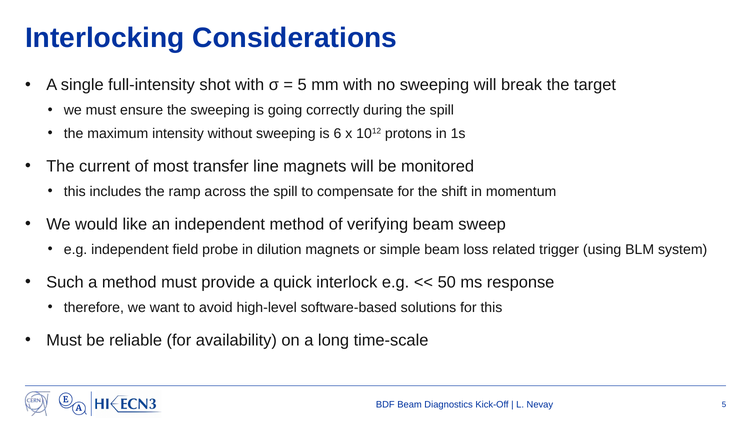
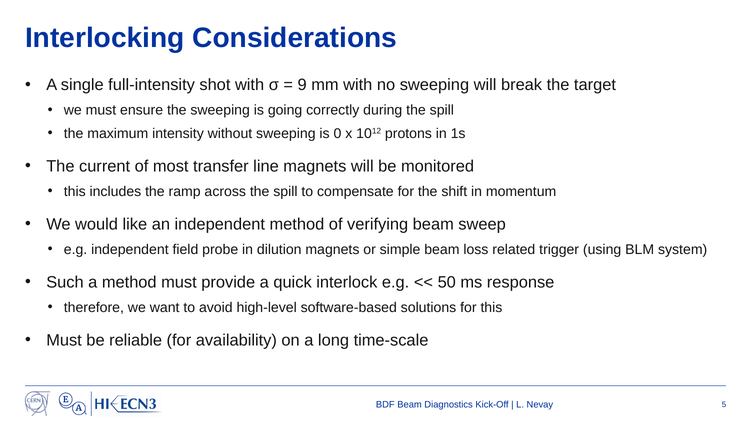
5: 5 -> 9 (302, 85)
6: 6 -> 0 (337, 134)
